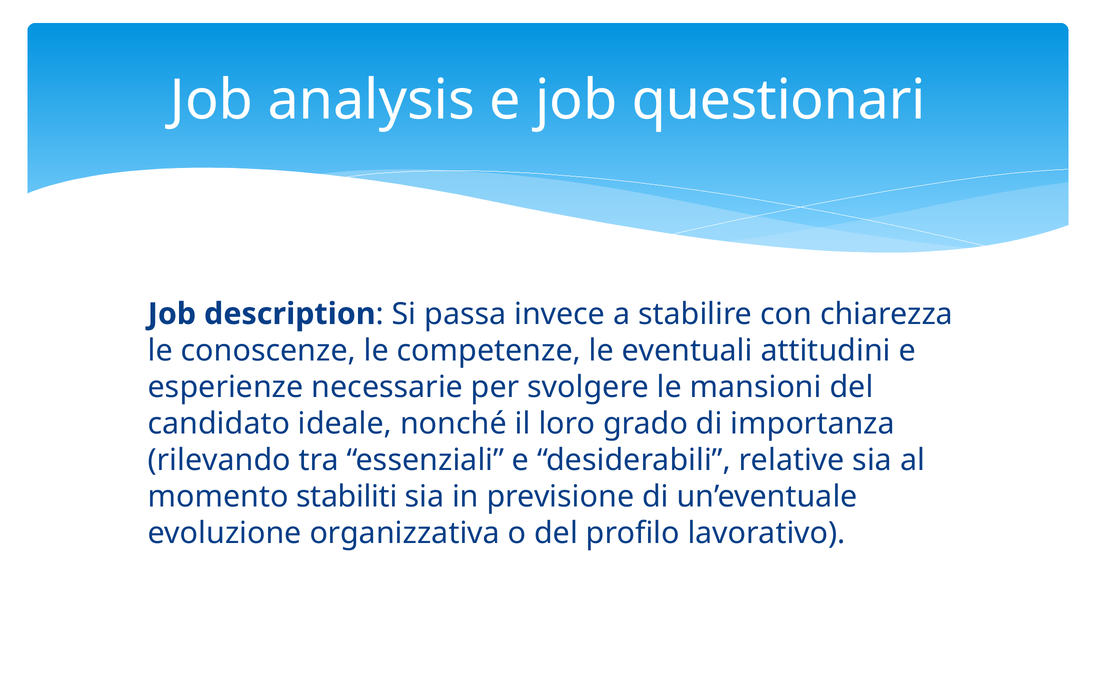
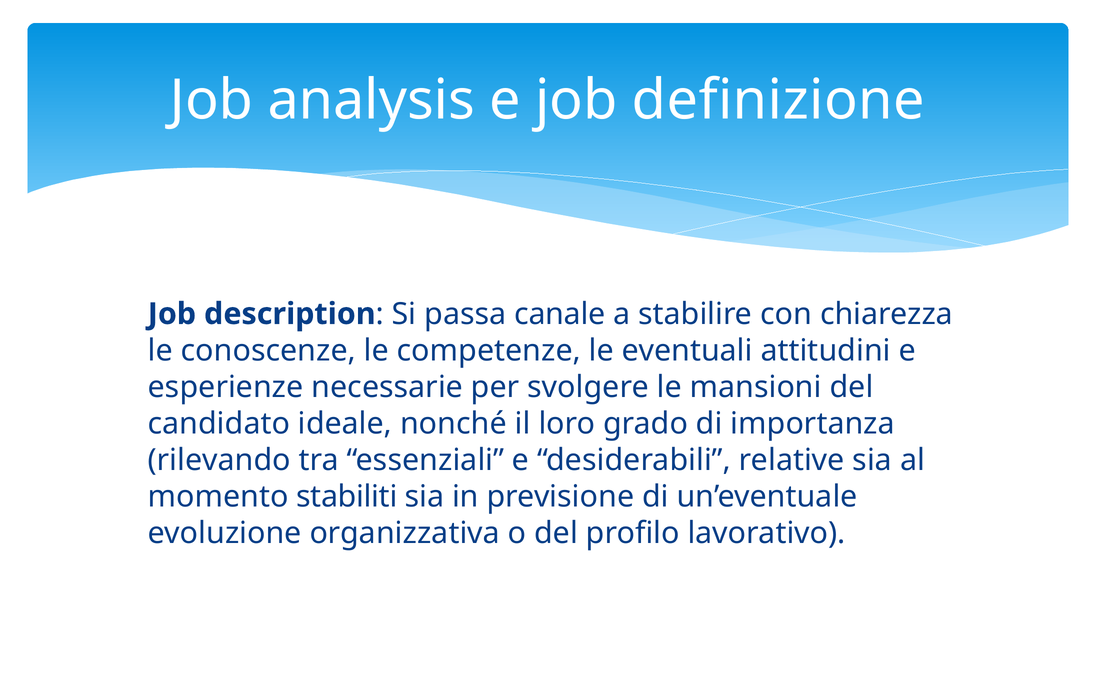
questionari: questionari -> definizione (778, 100)
invece: invece -> canale (560, 314)
